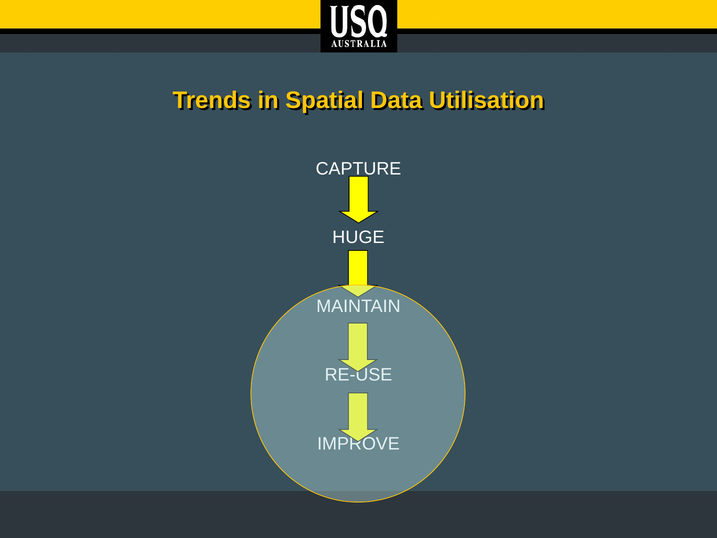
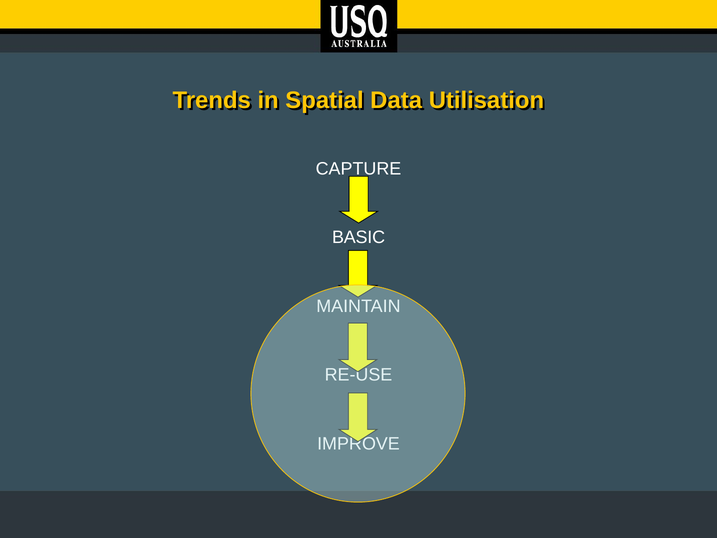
HUGE: HUGE -> BASIC (359, 237)
